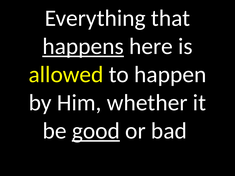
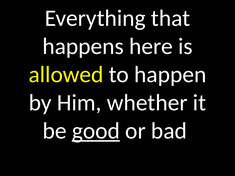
happens underline: present -> none (83, 46)
